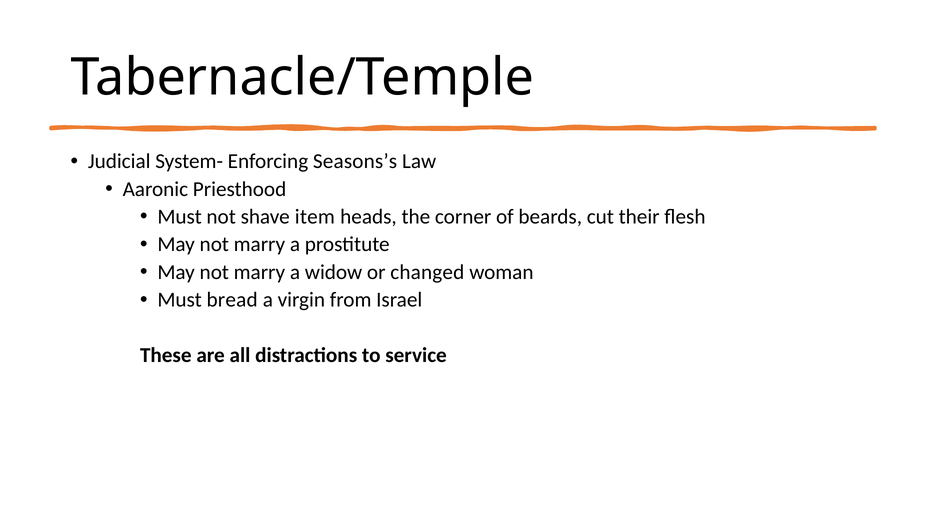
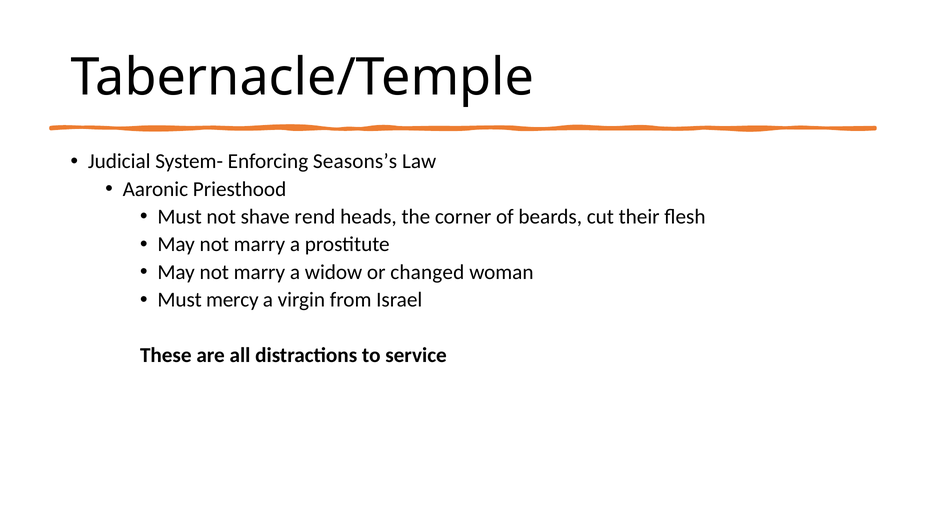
item: item -> rend (315, 217)
bread: bread -> mercy (232, 300)
